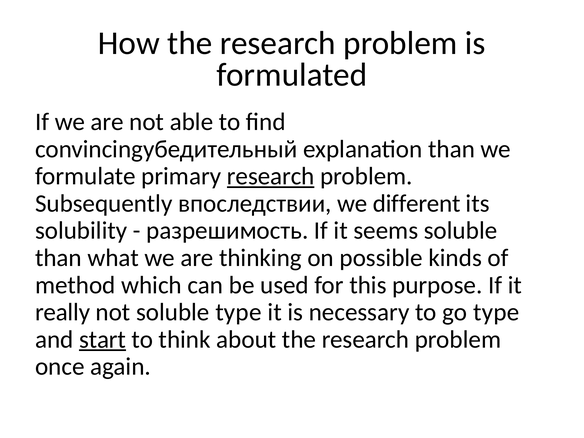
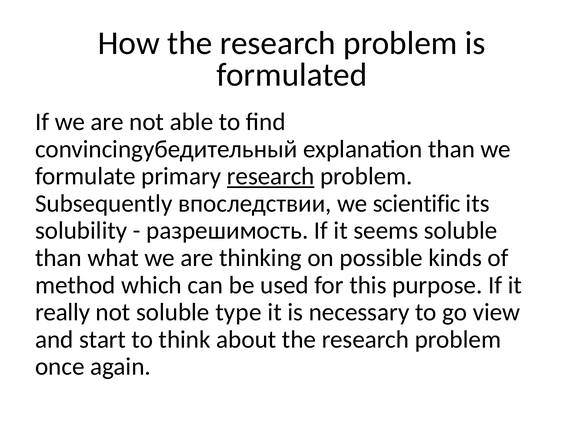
different: different -> scientific (417, 204)
go type: type -> view (496, 312)
start underline: present -> none (103, 339)
